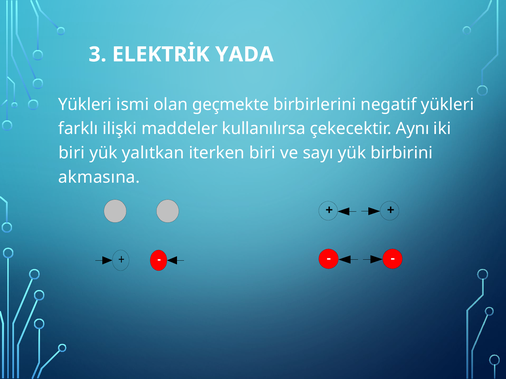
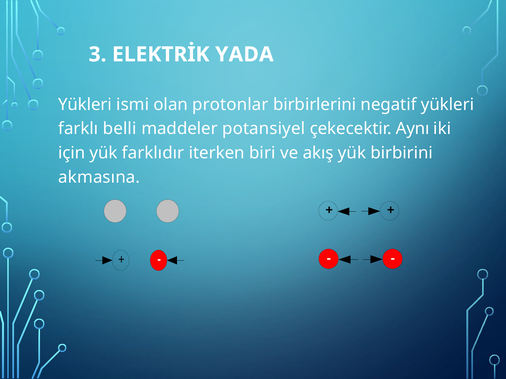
geçmekte: geçmekte -> protonlar (230, 105)
ilişki: ilişki -> belli (120, 129)
kullanılırsa: kullanılırsa -> potansiyel (264, 129)
biri: biri -> için (72, 153)
yalıtkan: yalıtkan -> farklıdır (153, 153)
sayı: sayı -> akış (318, 153)
